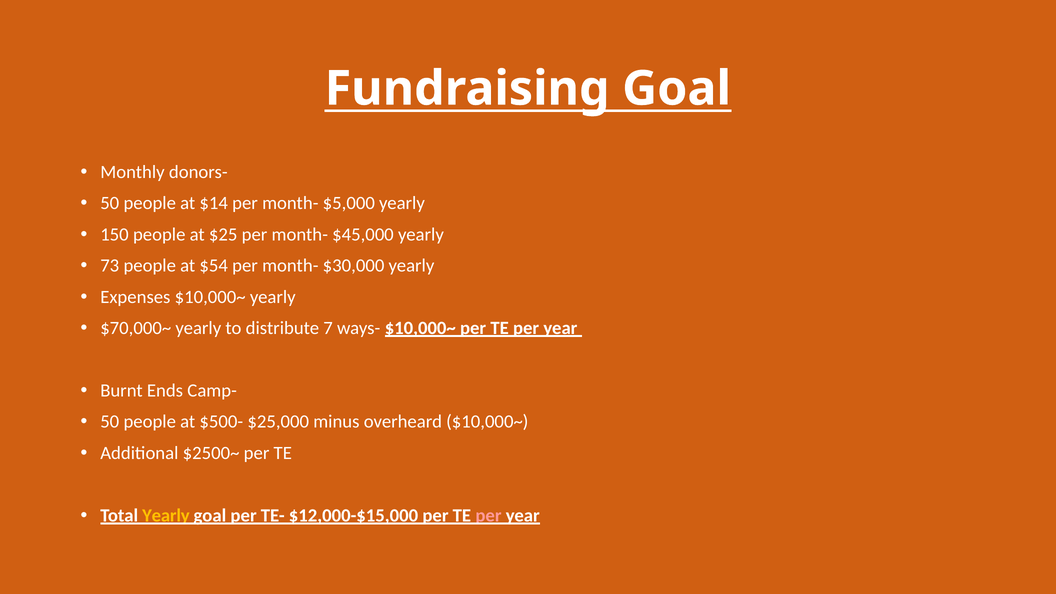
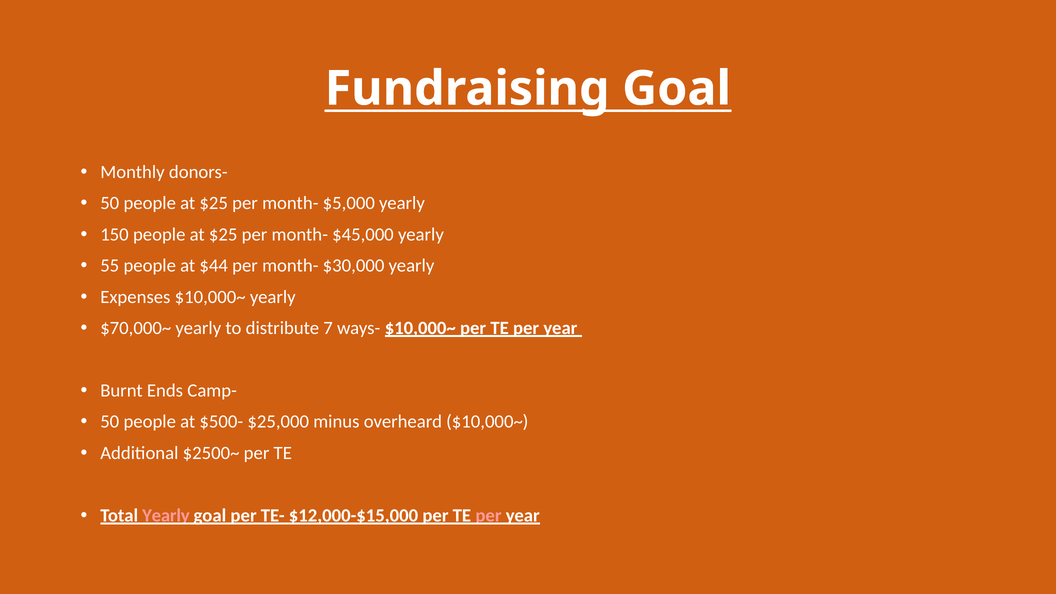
50 people at $14: $14 -> $25 (214, 203)
73: 73 -> 55 (110, 266)
$54: $54 -> $44 (214, 266)
Yearly colour: yellow -> pink (166, 515)
